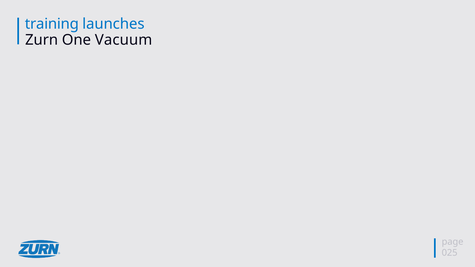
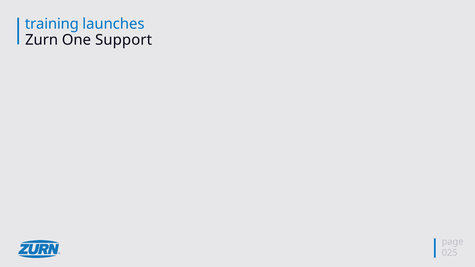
Vacuum: Vacuum -> Support (124, 40)
